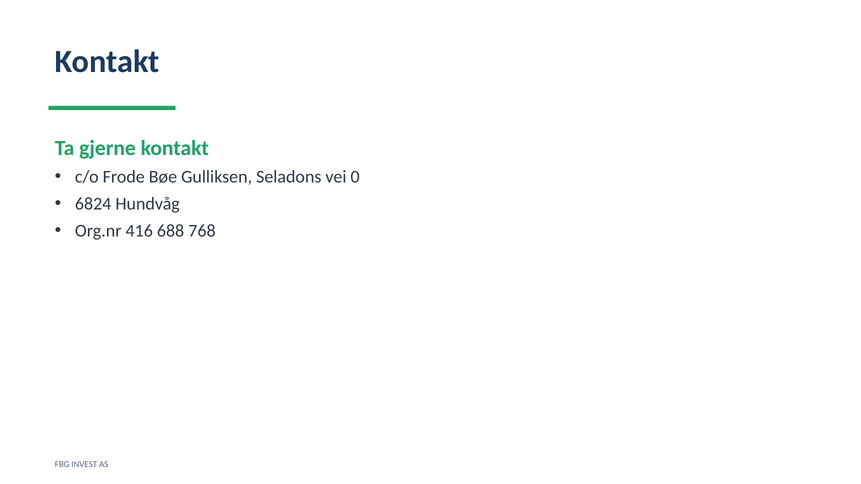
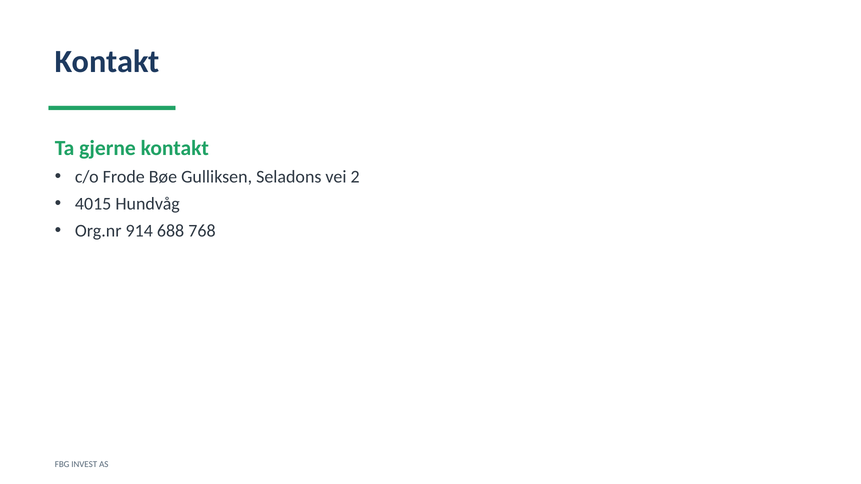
0: 0 -> 2 (355, 177)
6824: 6824 -> 4015 (93, 204)
416: 416 -> 914 (139, 231)
